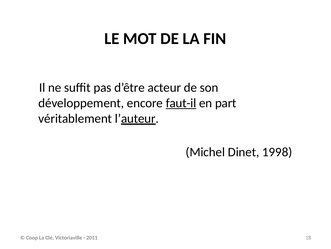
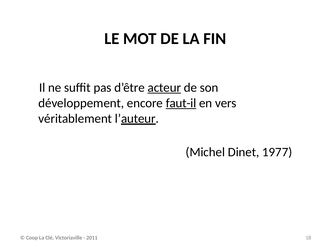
acteur underline: none -> present (164, 87)
part: part -> vers (226, 103)
1998: 1998 -> 1977 (277, 152)
